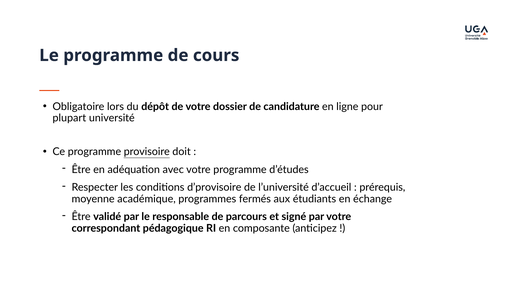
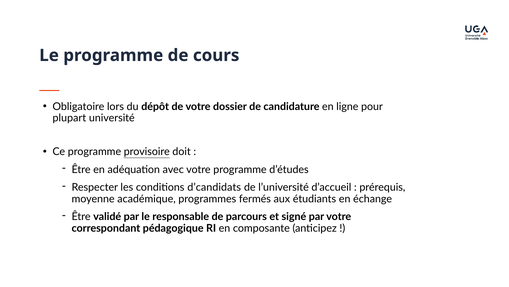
d’provisoire: d’provisoire -> d’candidats (214, 187)
